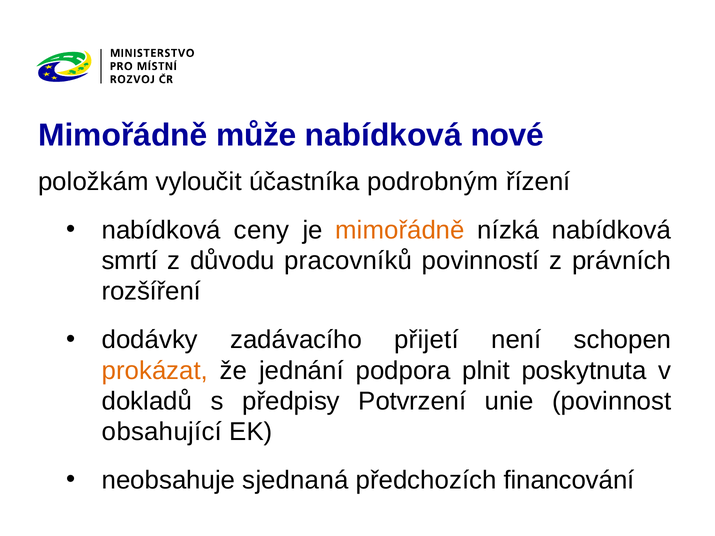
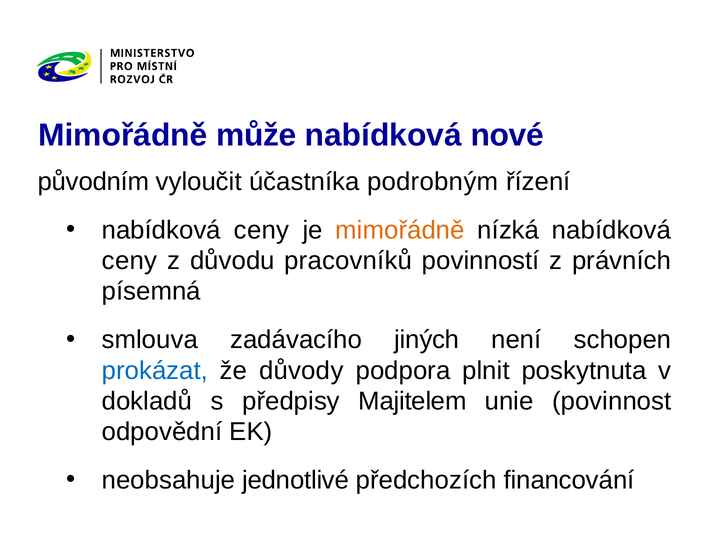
položkám: položkám -> původním (93, 182)
smrtí: smrtí -> ceny (130, 261)
rozšíření: rozšíření -> písemná (151, 292)
dodávky: dodávky -> smlouva (150, 340)
přijetí: přijetí -> jiných (427, 340)
prokázat colour: orange -> blue (155, 371)
jednání: jednání -> důvody (301, 371)
Potvrzení: Potvrzení -> Majitelem (412, 401)
obsahující: obsahující -> odpovědní (162, 432)
sjednaná: sjednaná -> jednotlivé (296, 480)
